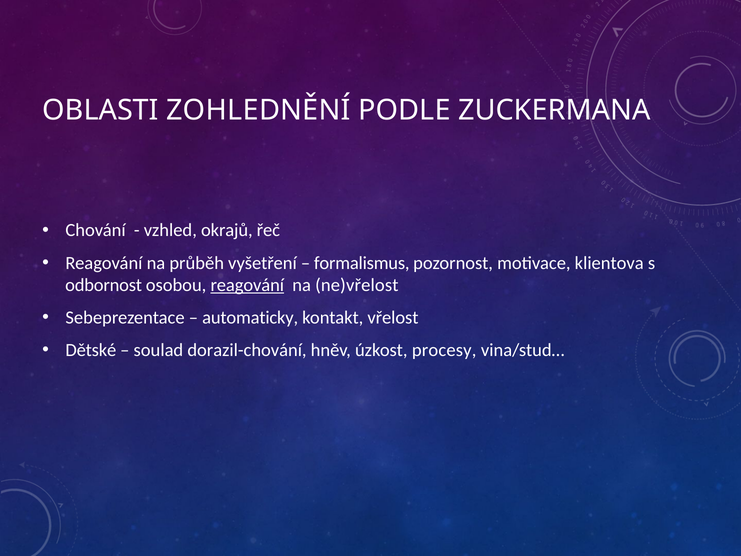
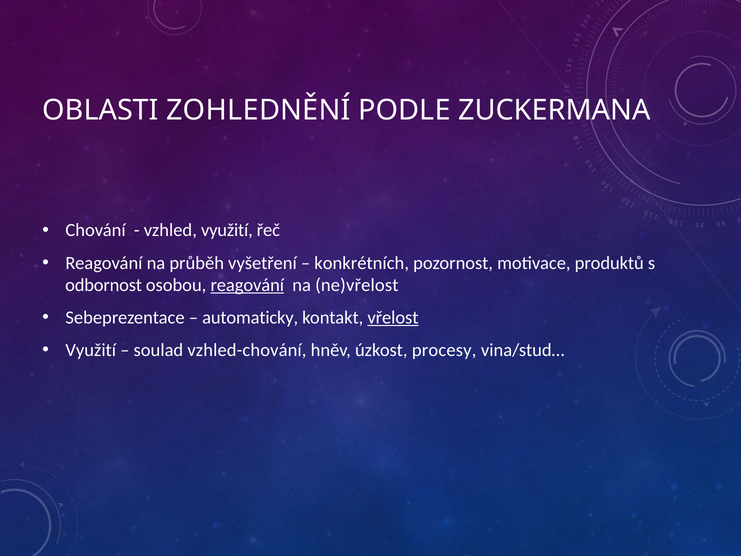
vzhled okrajů: okrajů -> využití (227, 230)
formalismus: formalismus -> konkrétních (362, 263)
klientova: klientova -> produktů (609, 263)
vřelost underline: none -> present (393, 318)
Dětské: Dětské -> Využití (91, 350)
dorazil-chování: dorazil-chování -> vzhled-chování (247, 350)
